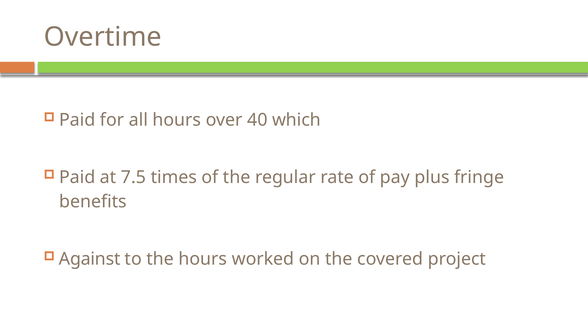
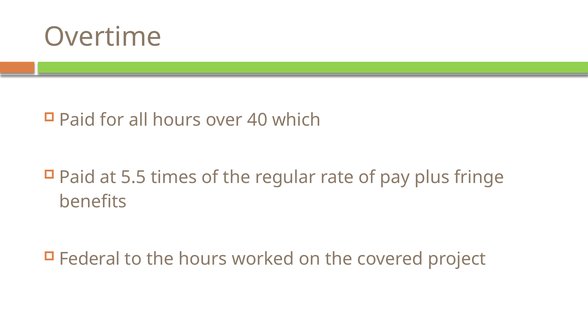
7.5: 7.5 -> 5.5 (134, 177)
Against: Against -> Federal (90, 259)
